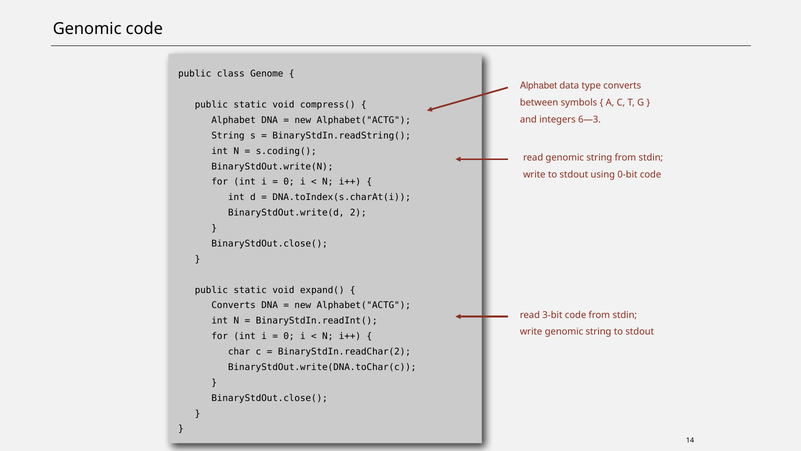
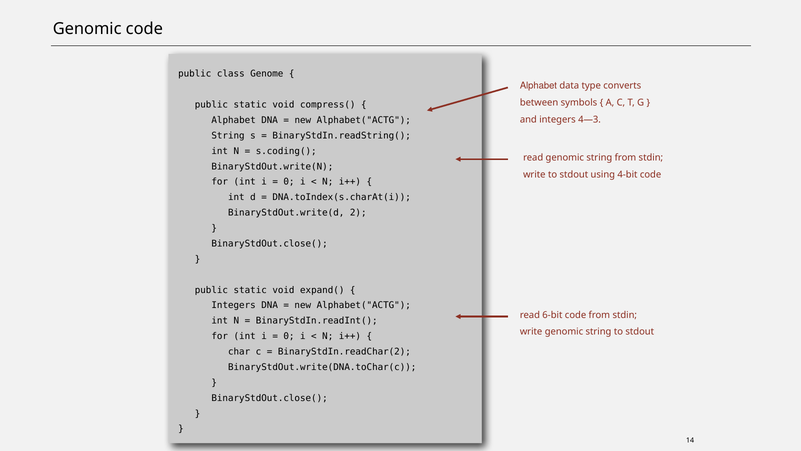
6―3: 6―3 -> 4―3 (590, 120)
0-bit: 0-bit -> 4-bit (627, 174)
Converts: Converts -> Integers (234, 305)
3-bit: 3-bit -> 6-bit (552, 315)
